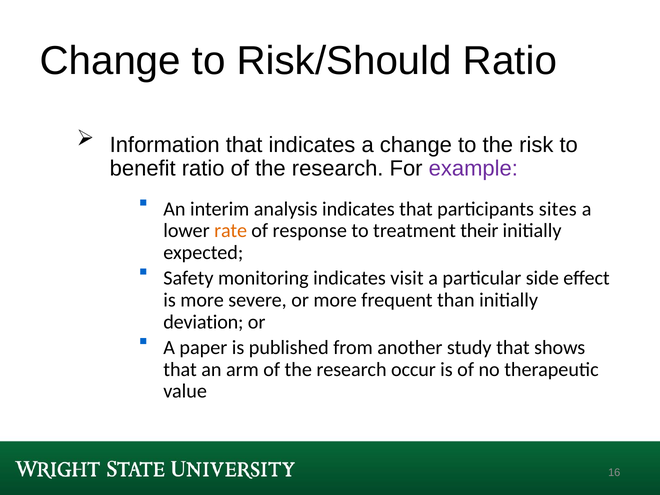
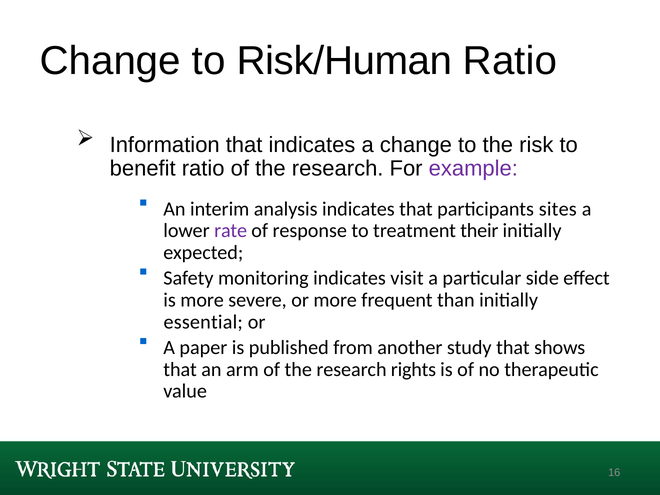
Risk/Should: Risk/Should -> Risk/Human (344, 61)
rate colour: orange -> purple (231, 231)
deviation: deviation -> essential (203, 322)
occur: occur -> rights (413, 369)
